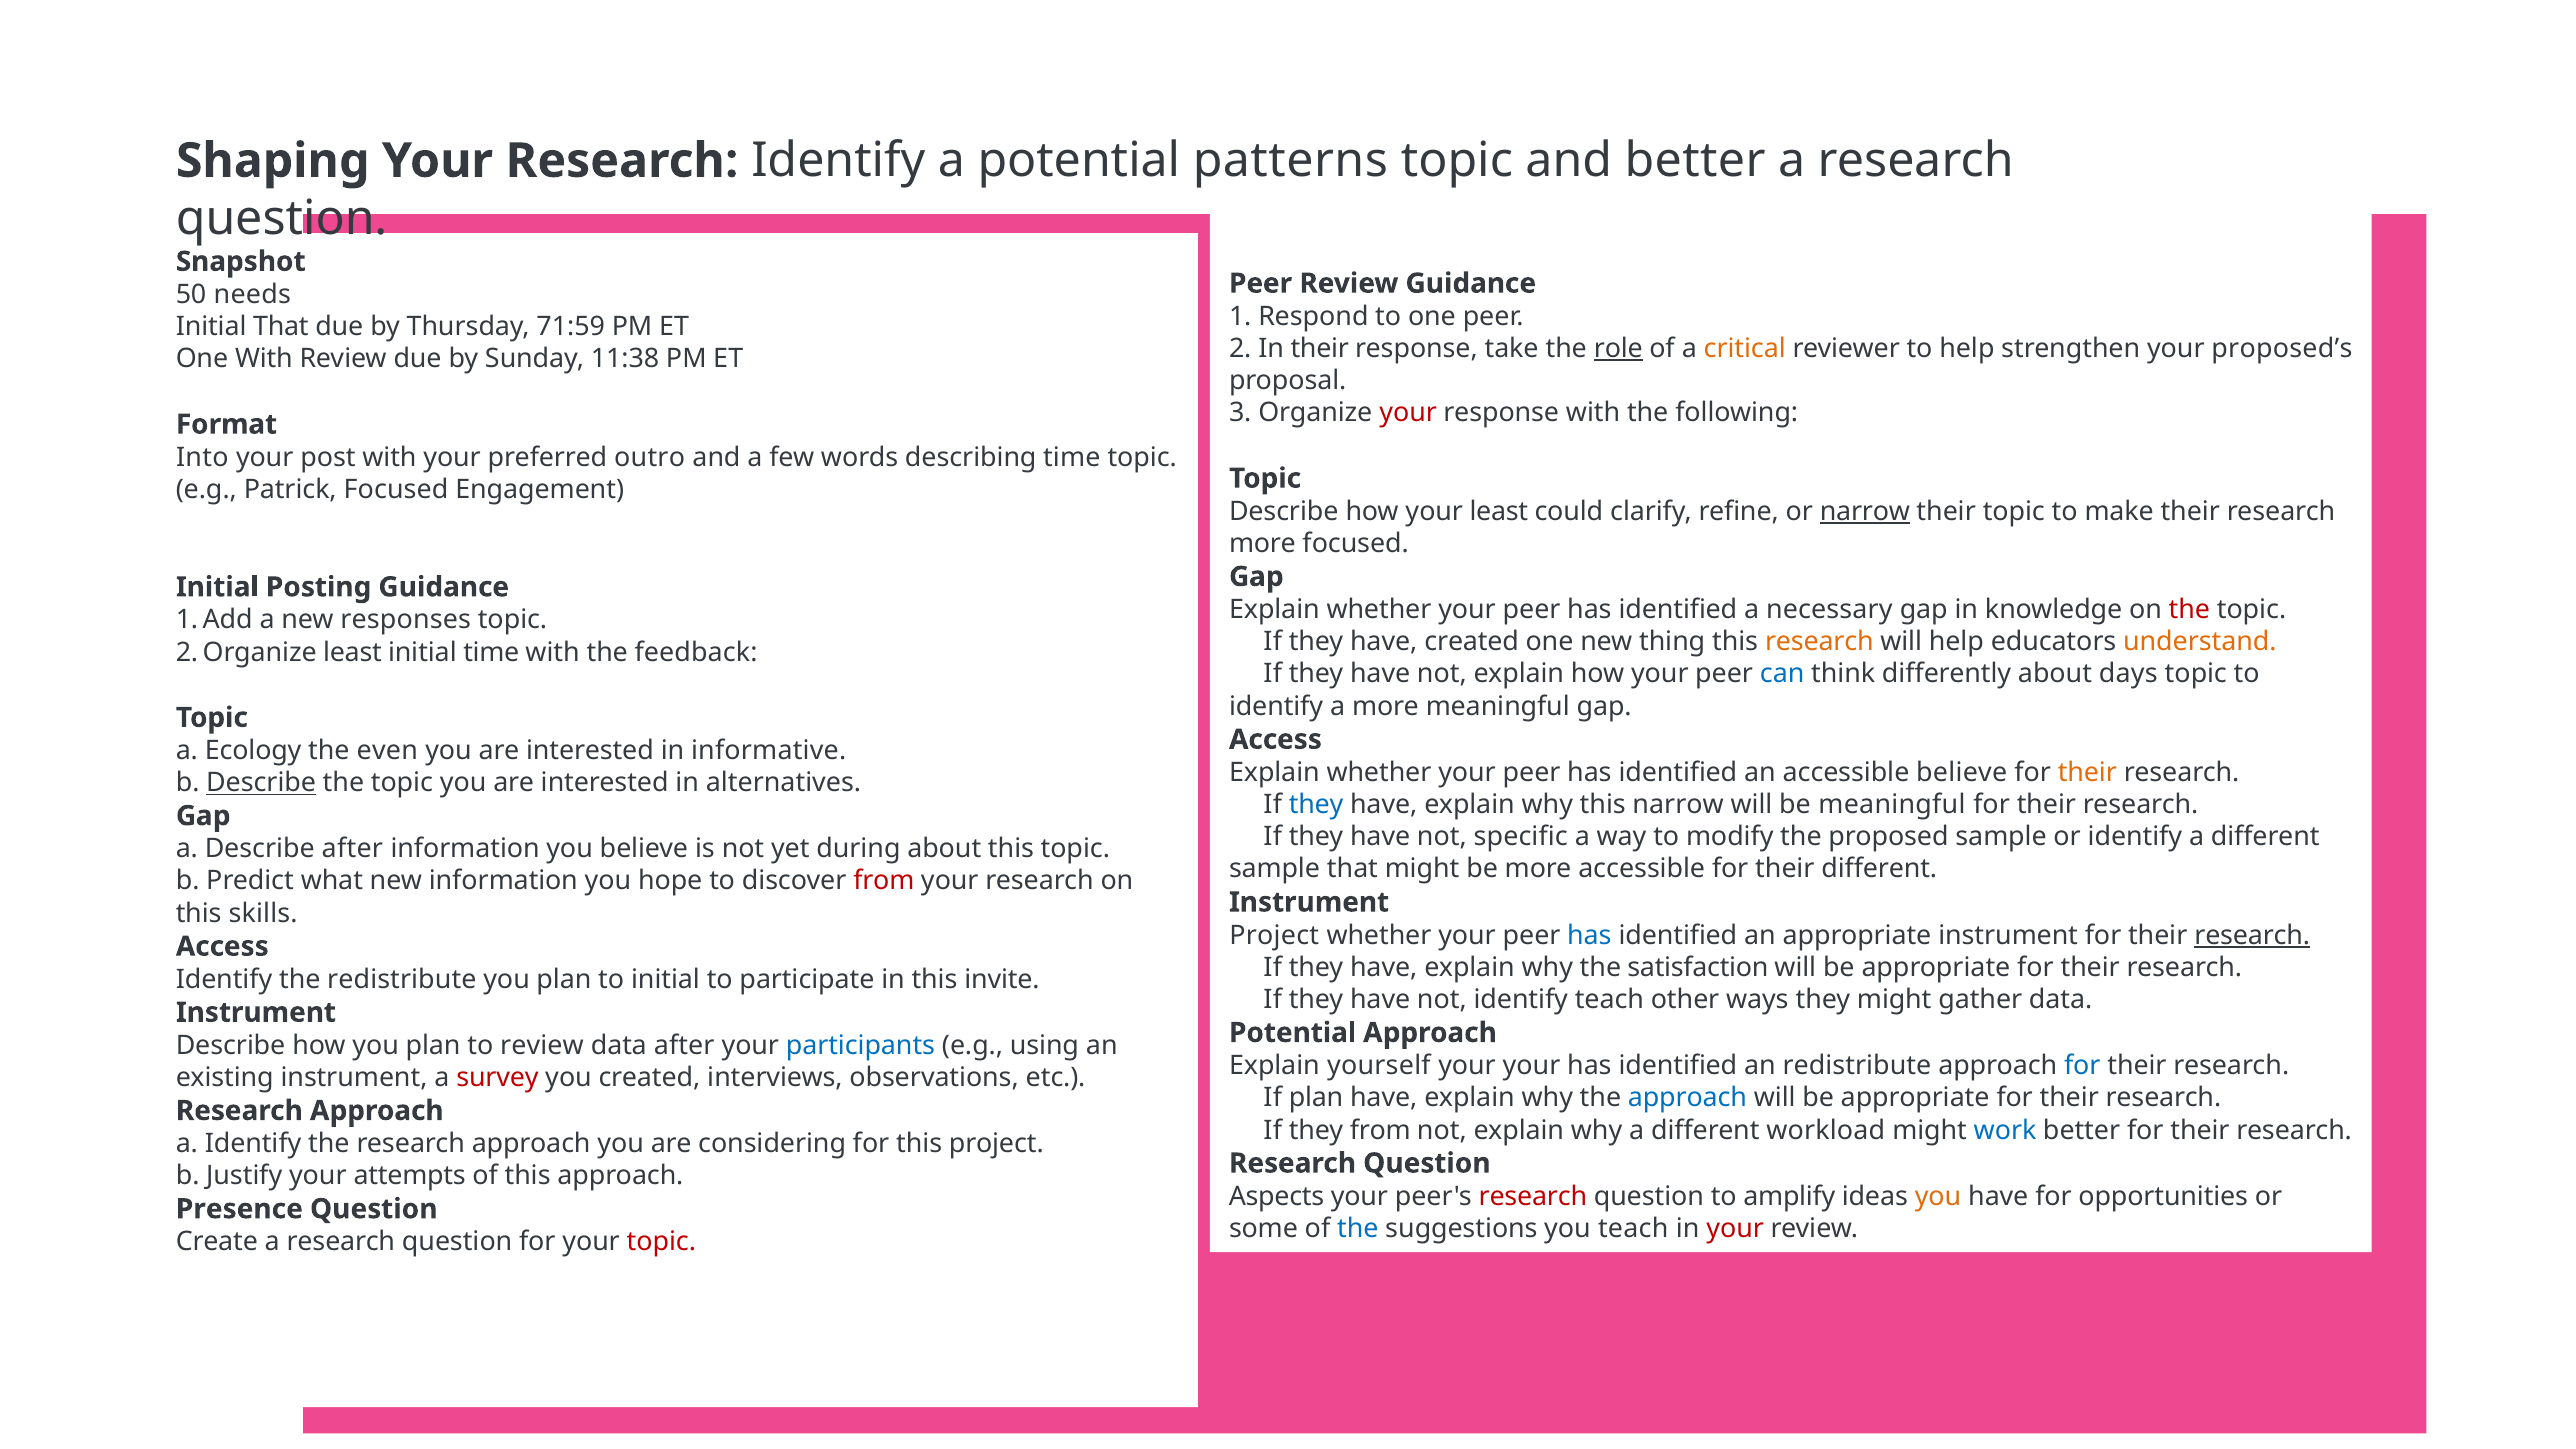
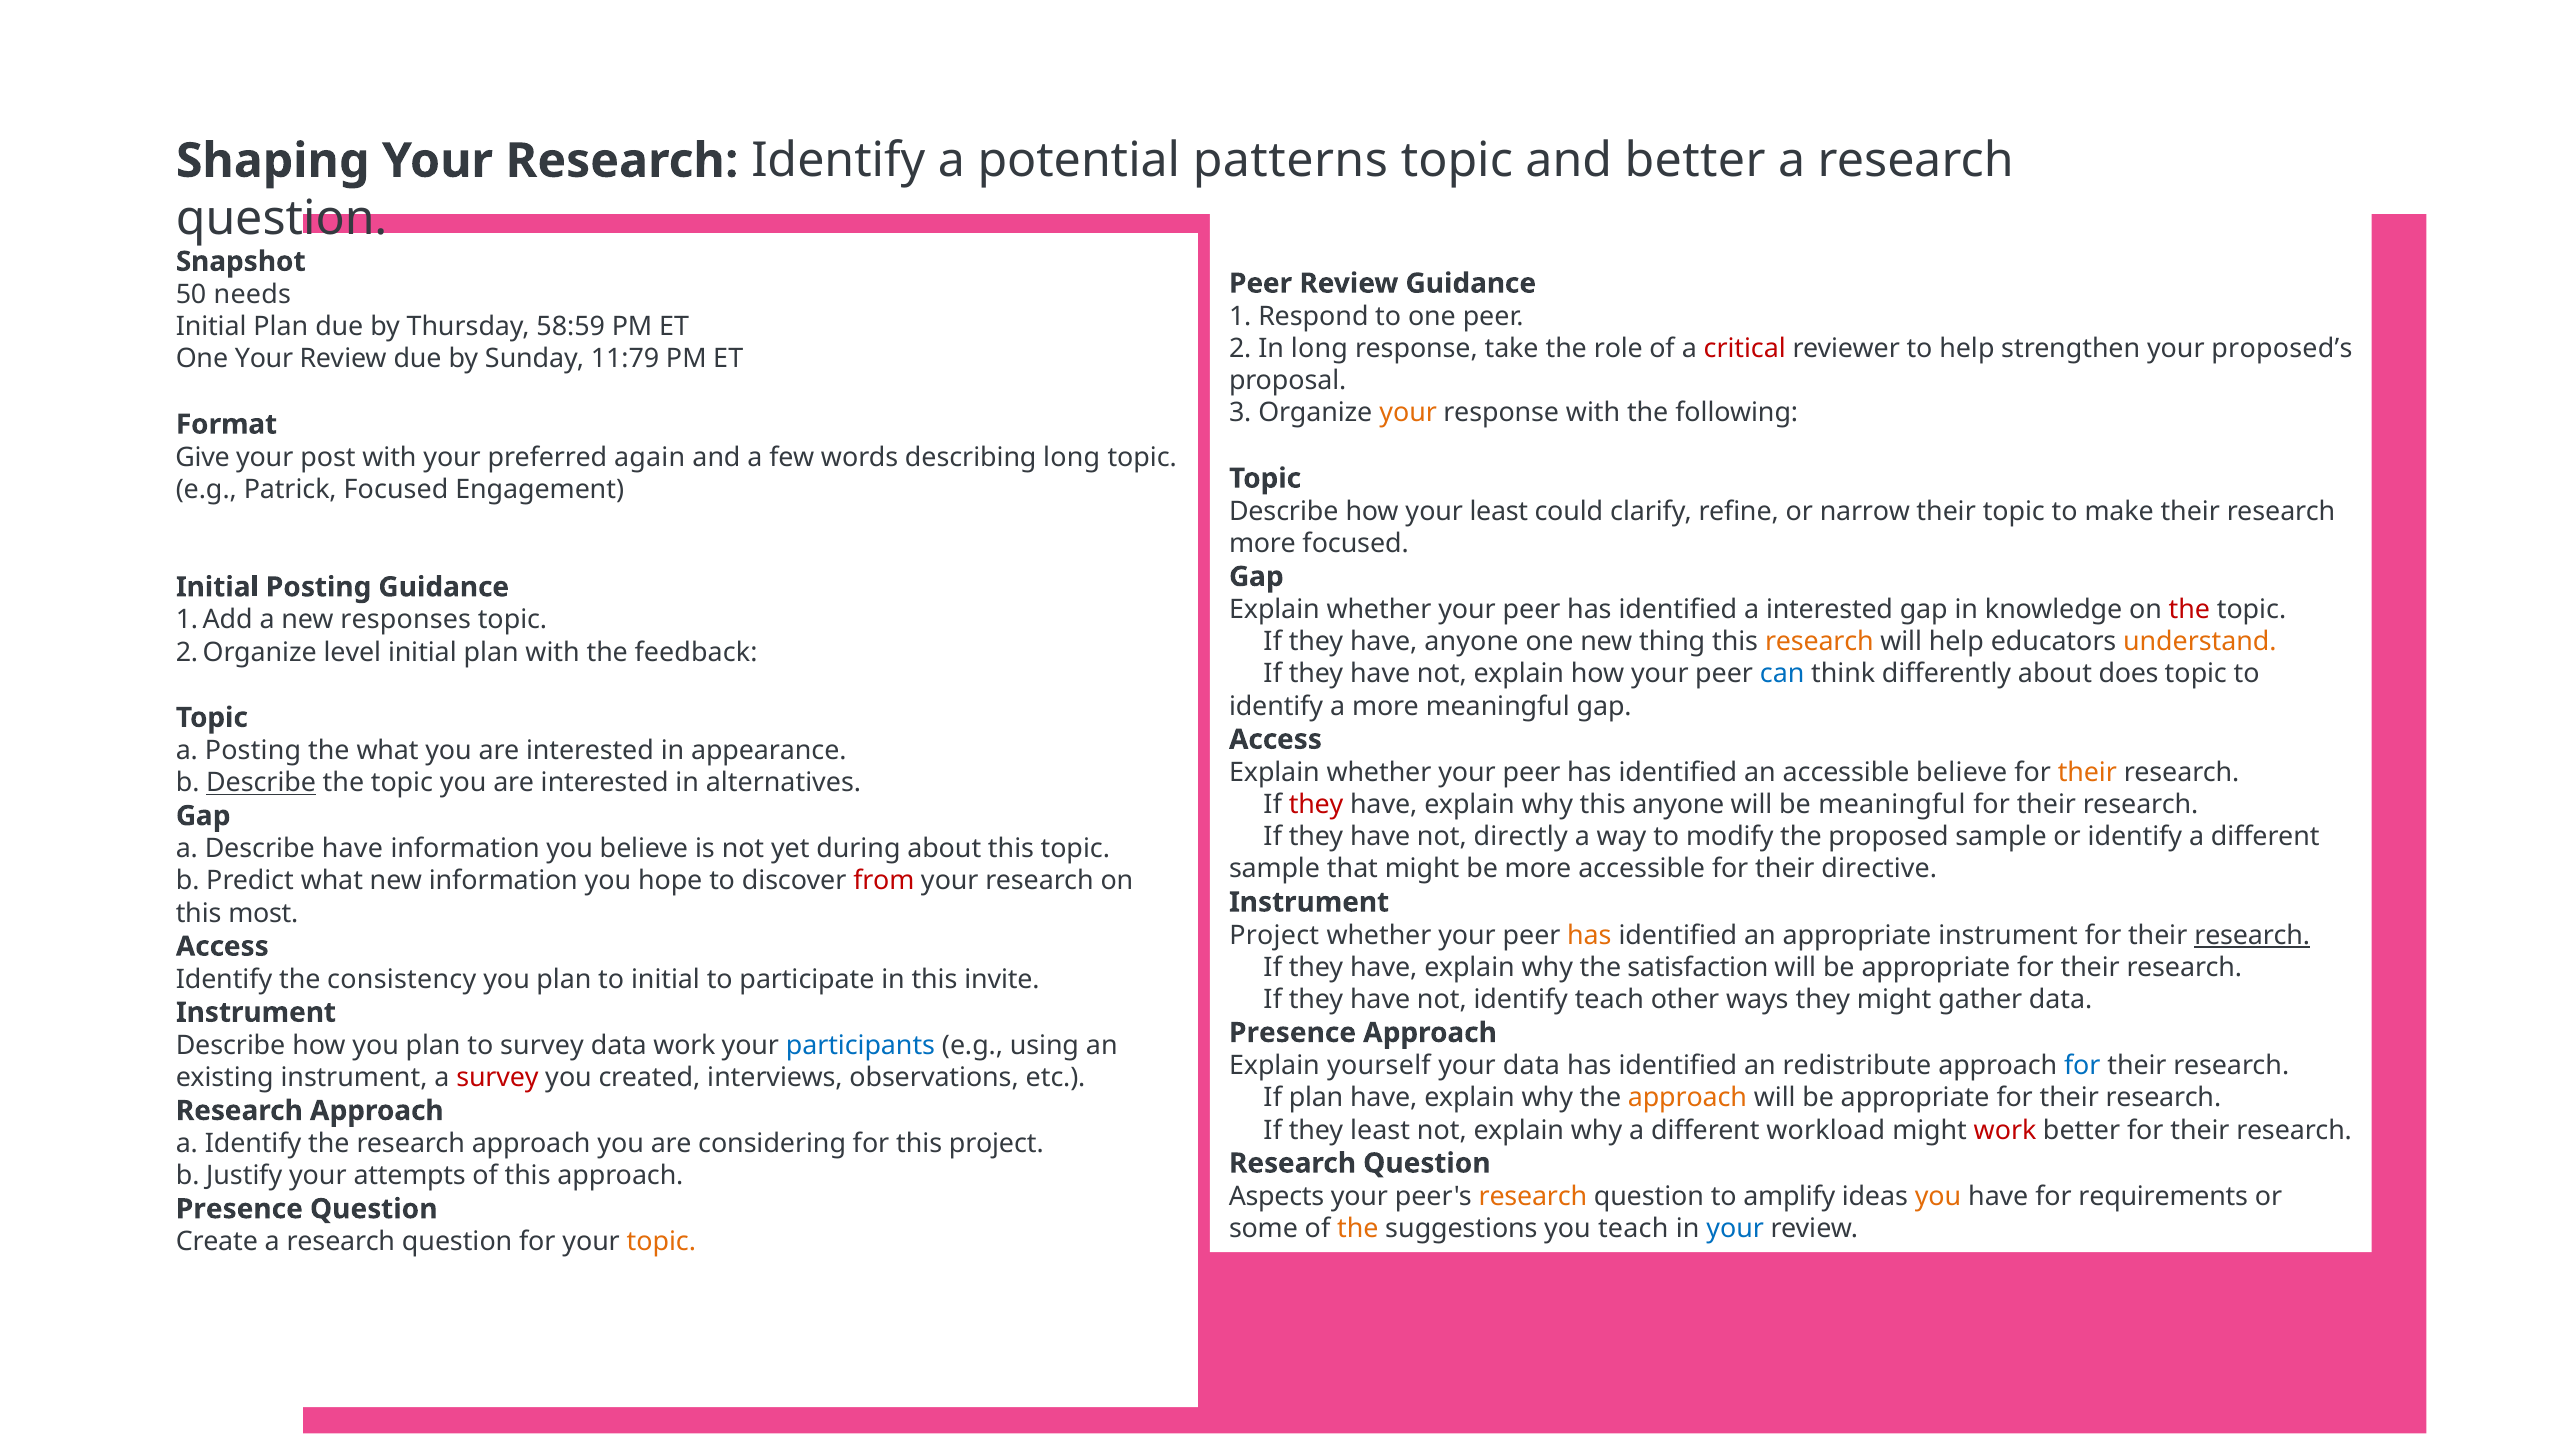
That: That -> Plan (281, 327)
71:59: 71:59 -> 58:59 (571, 327)
In their: their -> long (1319, 349)
role underline: present -> none (1618, 349)
critical colour: orange -> red (1745, 349)
One With: With -> Your (264, 359)
11:38: 11:38 -> 11:79 (625, 359)
your colour: red -> orange (1408, 413)
Into: Into -> Give (203, 457)
outro: outro -> again (650, 457)
describing time: time -> long (1072, 457)
narrow underline: present -> none (1865, 511)
a necessary: necessary -> interested (1830, 610)
have created: created -> anyone (1471, 642)
Organize least: least -> level (352, 652)
time: time -> plan (491, 652)
days: days -> does (2129, 674)
a Ecology: Ecology -> Posting (253, 751)
the even: even -> what (388, 751)
informative: informative -> appearance (769, 751)
they colour: blue -> red (1316, 805)
this narrow: narrow -> anyone (1678, 805)
specific: specific -> directly (1521, 837)
Describe after: after -> have (352, 849)
their different: different -> directive (1879, 869)
skills: skills -> most (263, 913)
has colour: blue -> orange (1589, 935)
the redistribute: redistribute -> consistency (402, 979)
Potential: Potential -> Presence (1293, 1033)
to review: review -> survey (542, 1045)
data after: after -> work (684, 1045)
your your: your -> data (1531, 1066)
approach colour: blue -> orange (1687, 1098)
they from: from -> least (1380, 1130)
work colour: blue -> red (2005, 1130)
research colour: red -> orange (1533, 1196)
opportunities: opportunities -> requirements (2163, 1196)
the colour: blue -> orange (1358, 1228)
your colour: red -> blue (1735, 1228)
topic colour: red -> orange (661, 1242)
